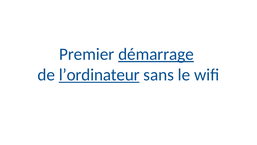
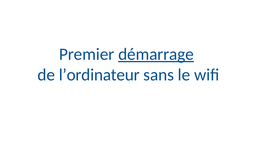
l’ordinateur underline: present -> none (99, 75)
